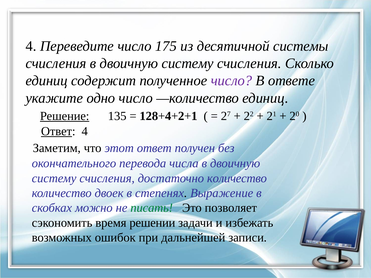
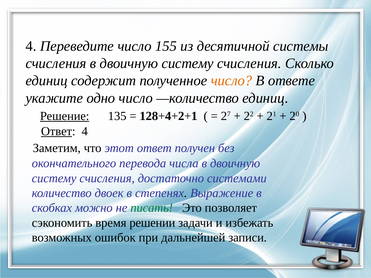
175: 175 -> 155 (166, 46)
число colour: purple -> orange (231, 81)
достаточно количество: количество -> системами (237, 178)
